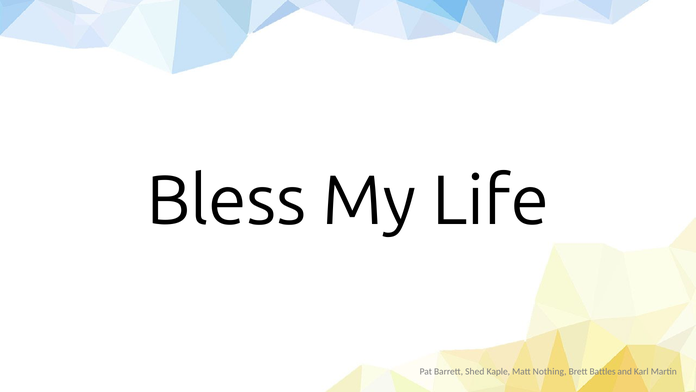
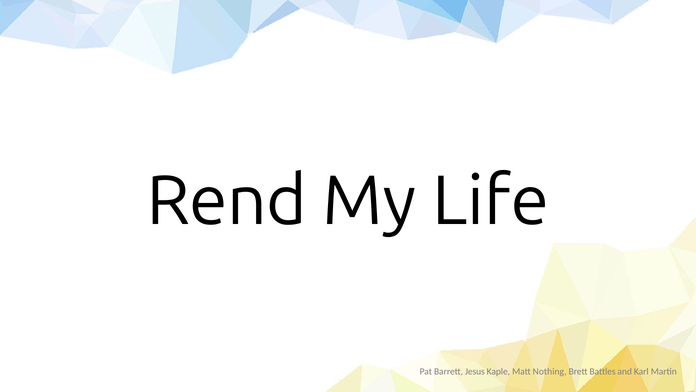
Bless: Bless -> Rend (227, 201)
Shed: Shed -> Jesus (475, 371)
